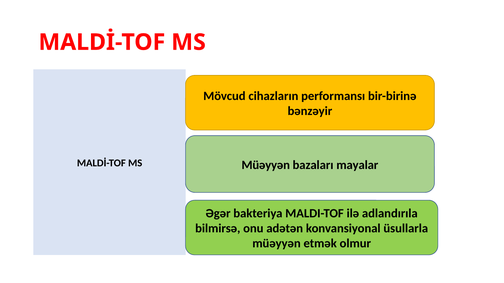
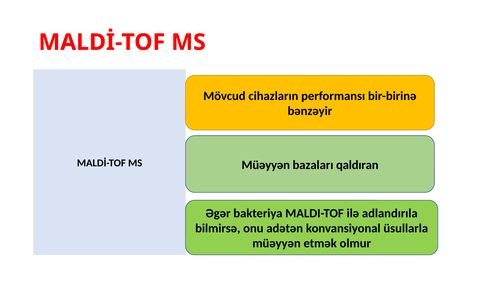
mayalar: mayalar -> qaldıran (357, 165)
